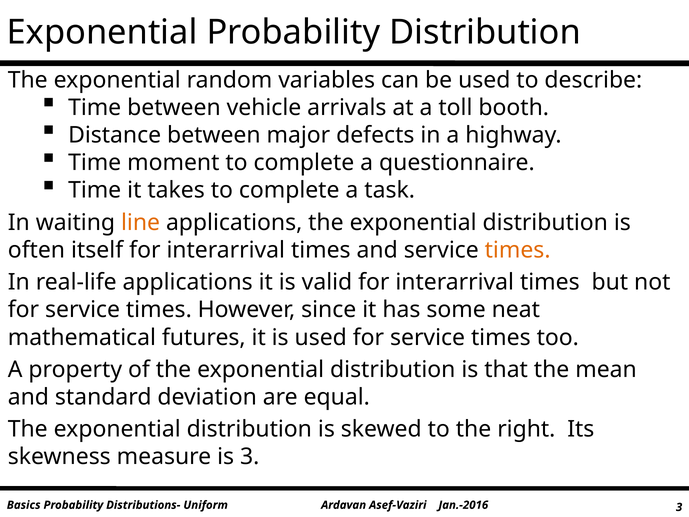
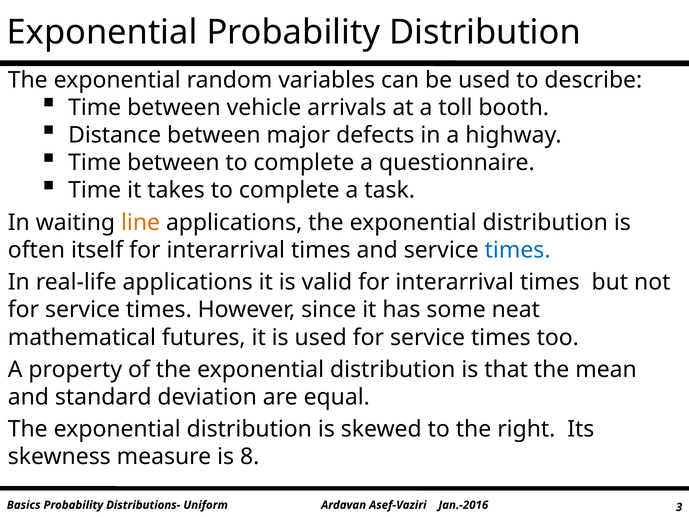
moment: moment -> between (173, 163)
times colour: orange -> blue (518, 250)
is 3: 3 -> 8 (250, 457)
